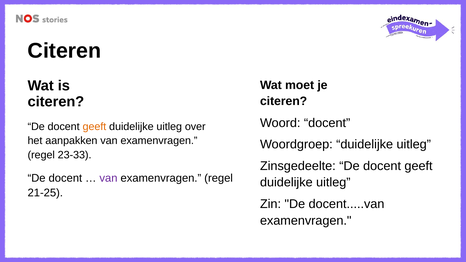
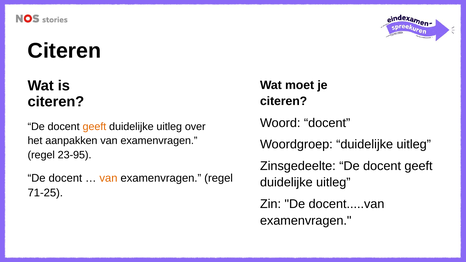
23-33: 23-33 -> 23-95 (75, 155)
van colour: purple -> orange (108, 178)
21-25: 21-25 -> 71-25 (45, 193)
